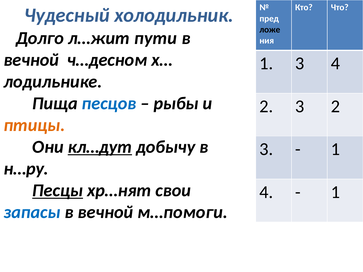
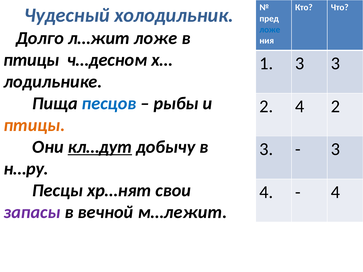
ложе colour: black -> blue (270, 30)
л…жит пути: пути -> ложе (156, 38)
вечной: вечной -> птицы (31, 60)
3 4: 4 -> 3 (335, 63)
3: 3 -> 4 (300, 106)
1: 1 -> 3 (335, 149)
Песцы underline: present -> none (58, 191)
1: 1 -> 4 (335, 192)
запасы colour: blue -> purple (32, 212)
м…помоги: м…помоги -> м…лежит (183, 212)
